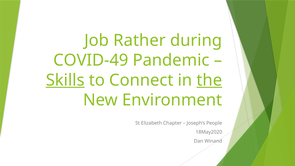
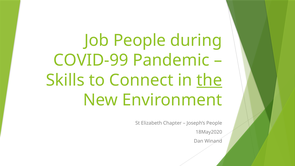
Job Rather: Rather -> People (140, 40)
COVID-49: COVID-49 -> COVID-99 (91, 60)
Skills underline: present -> none (65, 80)
